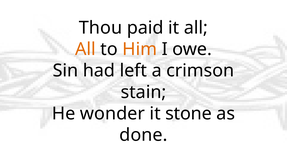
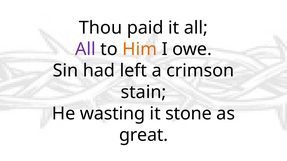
All colour: orange -> purple (85, 49)
wonder: wonder -> wasting (113, 114)
done: done -> great (144, 135)
